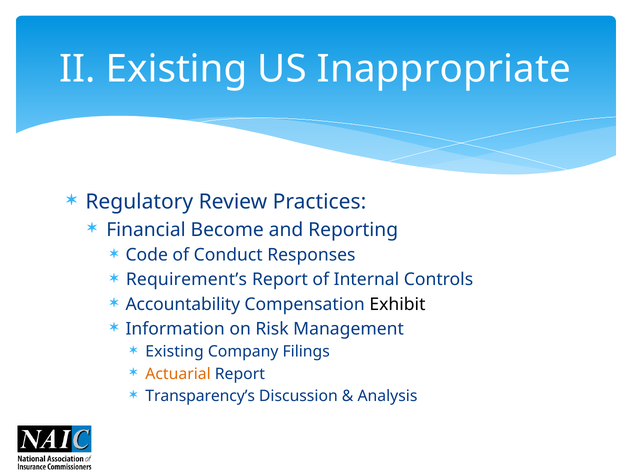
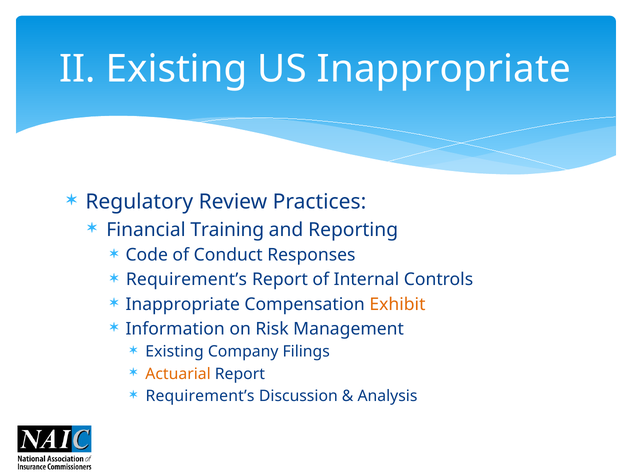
Become: Become -> Training (227, 230)
Accountability: Accountability -> Inappropriate (183, 304)
Exhibit colour: black -> orange (397, 304)
Transparency’s: Transparency’s -> Requirement’s (200, 396)
